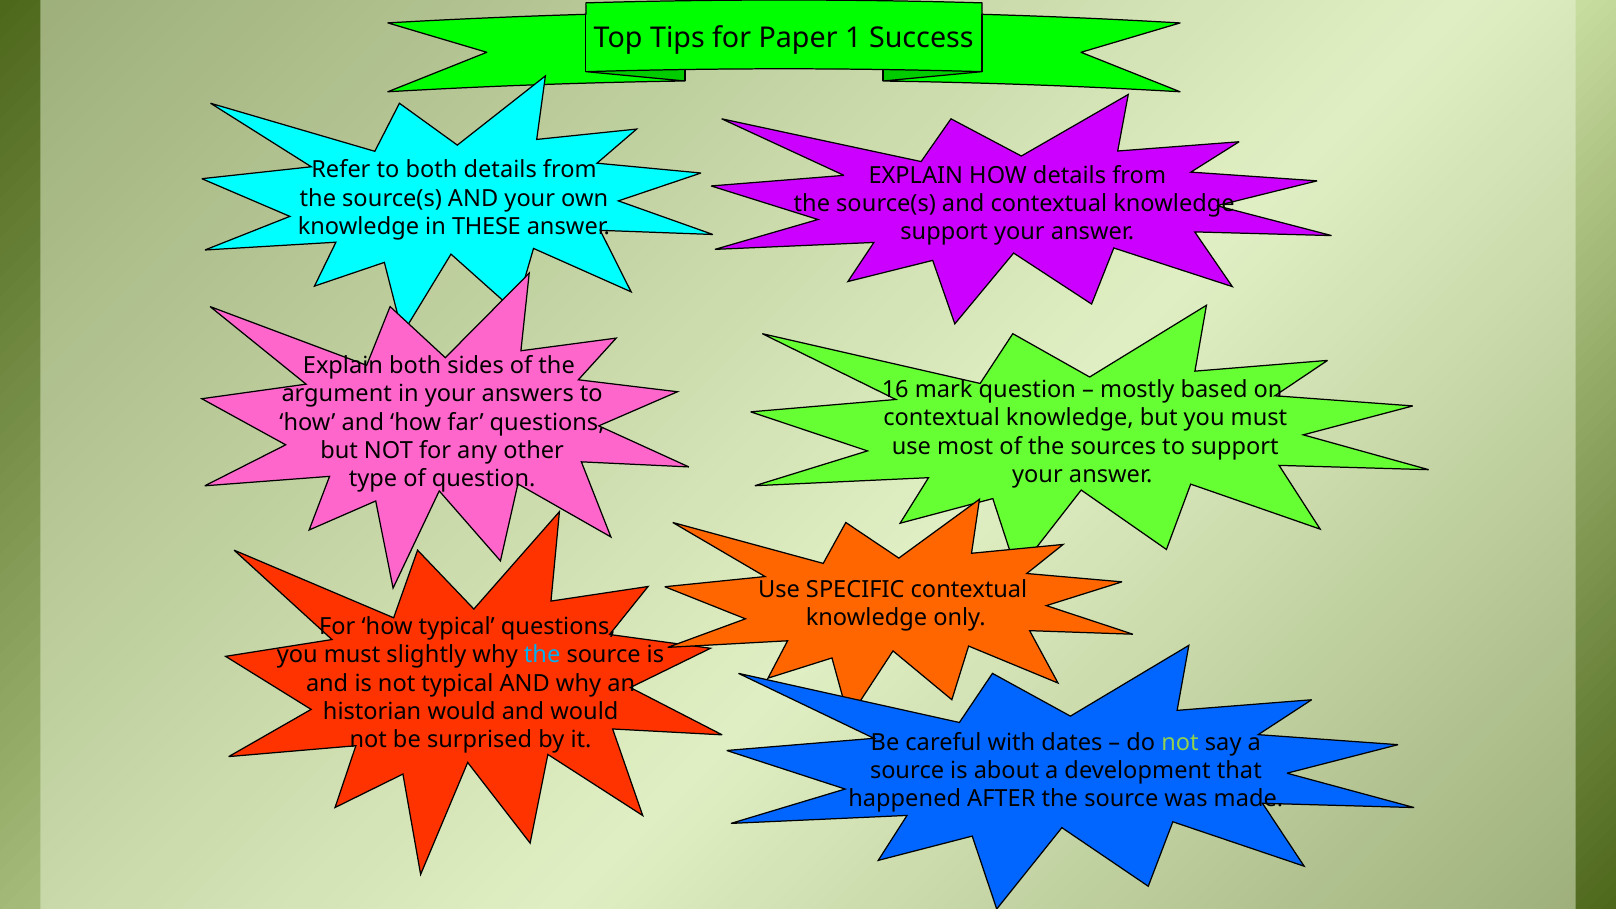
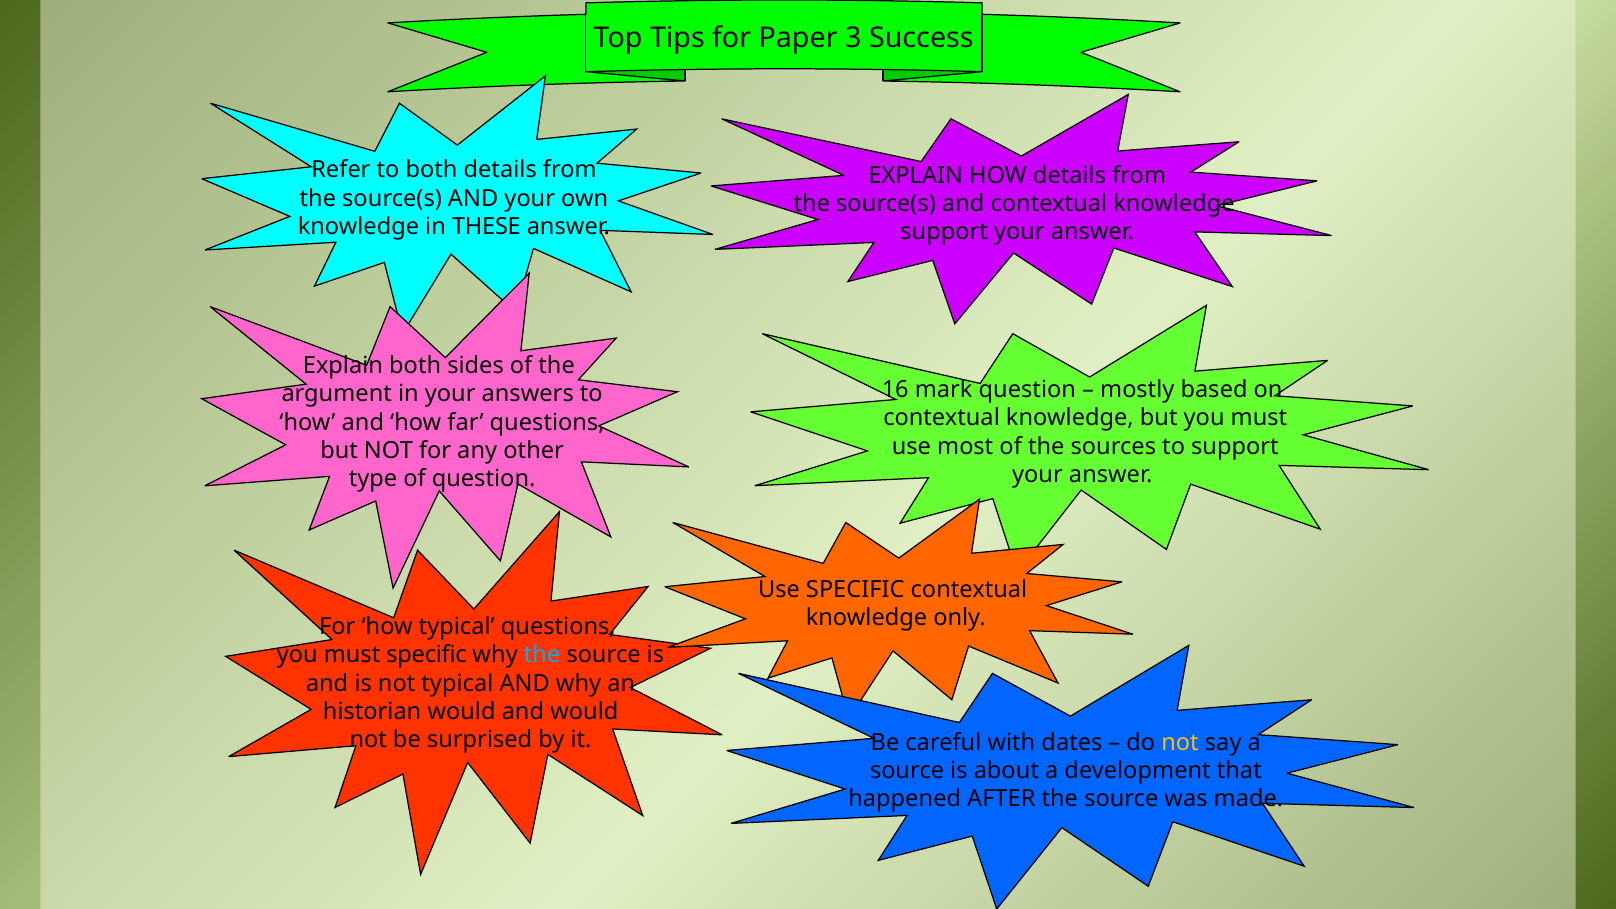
1: 1 -> 3 (853, 38)
must slightly: slightly -> specific (427, 655)
not colour: light green -> yellow (1180, 742)
